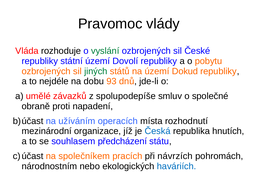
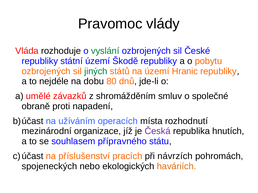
Dovolí: Dovolí -> Škodě (125, 61)
Dokud: Dokud -> Hranic (185, 71)
93: 93 -> 80 (112, 82)
spolupodepíše: spolupodepíše -> shromážděním (126, 96)
Česká colour: blue -> purple (158, 132)
předcházení: předcházení -> přípravného (122, 142)
společníkem: společníkem -> příslušenství (84, 156)
národnostním: národnostním -> spojeneckých (49, 167)
haváriích colour: blue -> orange (177, 167)
